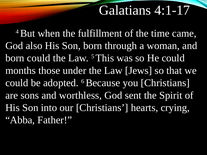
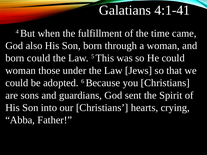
4:1-17: 4:1-17 -> 4:1-41 (172, 10)
months: months -> woman (21, 71)
worthless: worthless -> guardians (80, 95)
